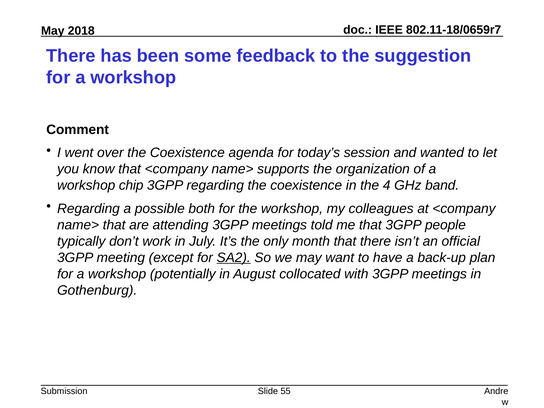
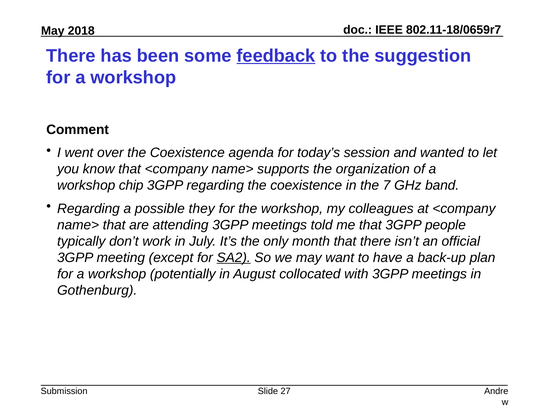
feedback underline: none -> present (276, 56)
4: 4 -> 7 (387, 185)
both: both -> they (202, 209)
55: 55 -> 27 (286, 391)
